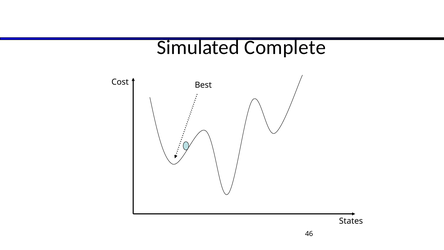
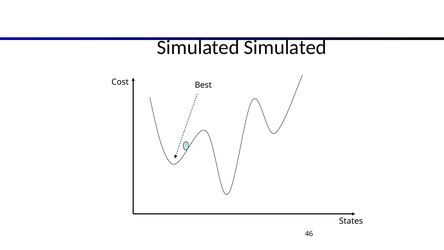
Simulated Complete: Complete -> Simulated (285, 48)
